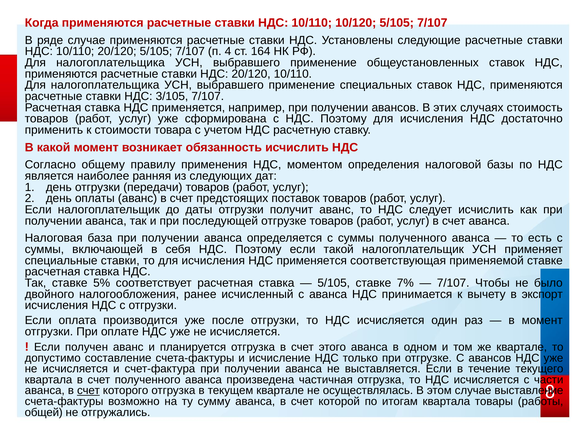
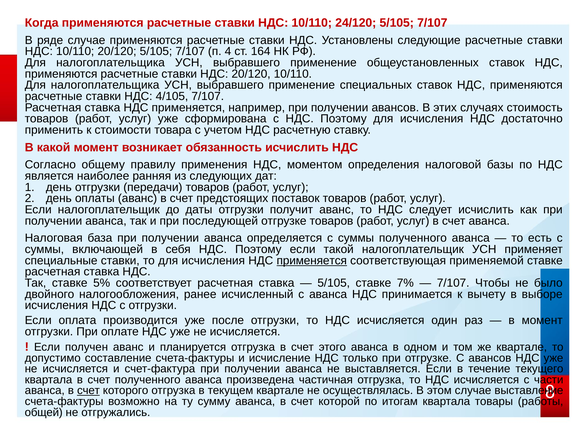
10/120: 10/120 -> 24/120 (356, 23)
3/105: 3/105 -> 4/105 (172, 96)
применяется underline: none -> present (312, 261)
экспорт: экспорт -> выборе (542, 295)
